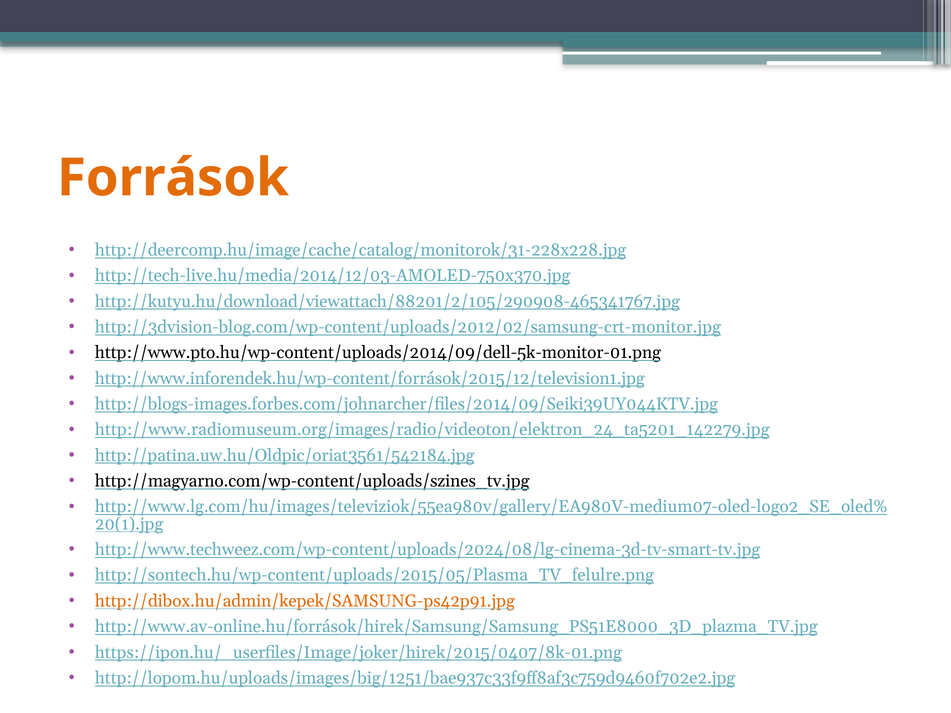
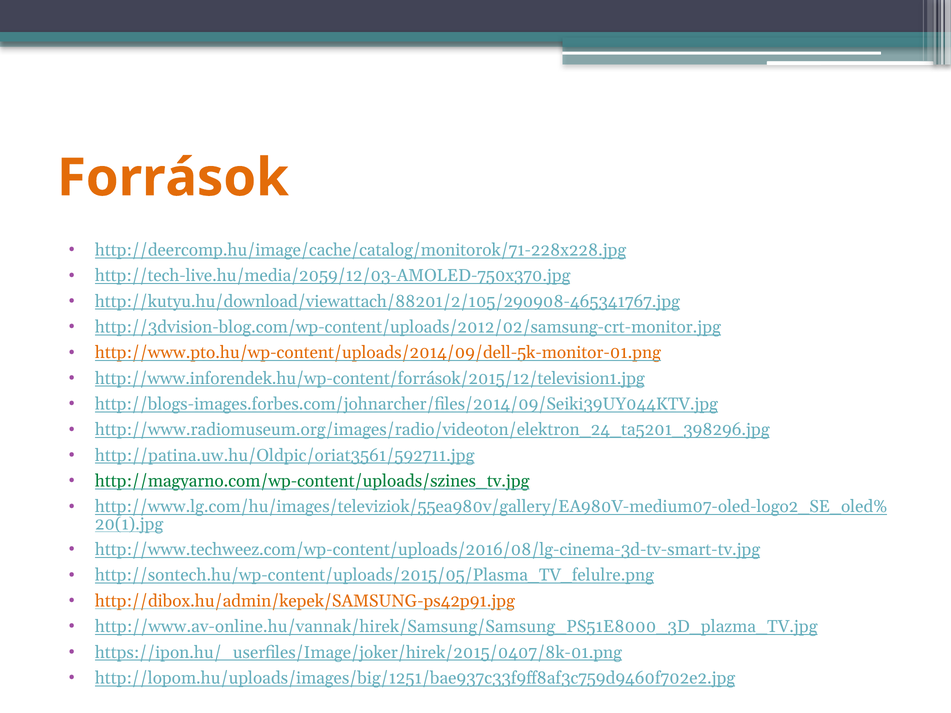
http://deercomp.hu/image/cache/catalog/monitorok/31-228x228.jpg: http://deercomp.hu/image/cache/catalog/monitorok/31-228x228.jpg -> http://deercomp.hu/image/cache/catalog/monitorok/71-228x228.jpg (361, 250)
http://tech-live.hu/media/2014/12/03-AMOLED-750x370.jpg: http://tech-live.hu/media/2014/12/03-AMOLED-750x370.jpg -> http://tech-live.hu/media/2059/12/03-AMOLED-750x370.jpg (333, 276)
http://www.pto.hu/wp-content/uploads/2014/09/dell-5k-monitor-01.png colour: black -> orange (378, 353)
http://www.radiomuseum.org/images/radio/videoton/elektron_24_ta5201_142279.jpg: http://www.radiomuseum.org/images/radio/videoton/elektron_24_ta5201_142279.jpg -> http://www.radiomuseum.org/images/radio/videoton/elektron_24_ta5201_398296.jpg (432, 430)
http://patina.uw.hu/Oldpic/oriat3561/542184.jpg: http://patina.uw.hu/Oldpic/oriat3561/542184.jpg -> http://patina.uw.hu/Oldpic/oriat3561/592711.jpg (285, 456)
http://magyarno.com/wp-content/uploads/szines_tv.jpg colour: black -> green (312, 481)
http://www.techweez.com/wp-content/uploads/2024/08/lg-cinema-3d-tv-smart-tv.jpg: http://www.techweez.com/wp-content/uploads/2024/08/lg-cinema-3d-tv-smart-tv.jpg -> http://www.techweez.com/wp-content/uploads/2016/08/lg-cinema-3d-tv-smart-tv.jpg (428, 550)
http://www.av-online.hu/források/hirek/Samsung/Samsung_PS51E8000_3D_plazma_TV.jpg: http://www.av-online.hu/források/hirek/Samsung/Samsung_PS51E8000_3D_plazma_TV.jpg -> http://www.av-online.hu/vannak/hirek/Samsung/Samsung_PS51E8000_3D_plazma_TV.jpg (456, 627)
